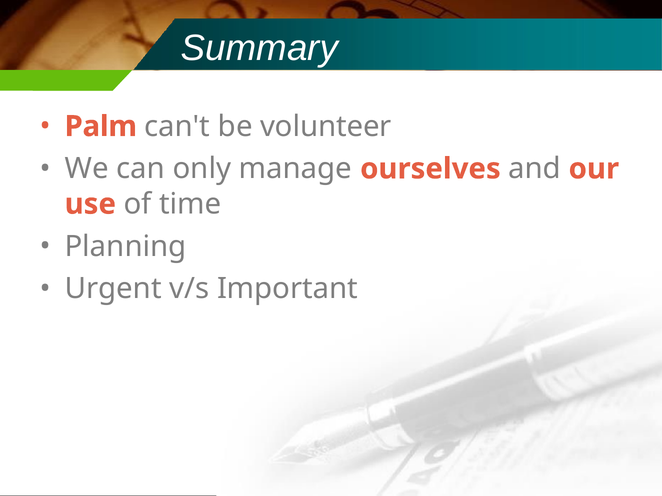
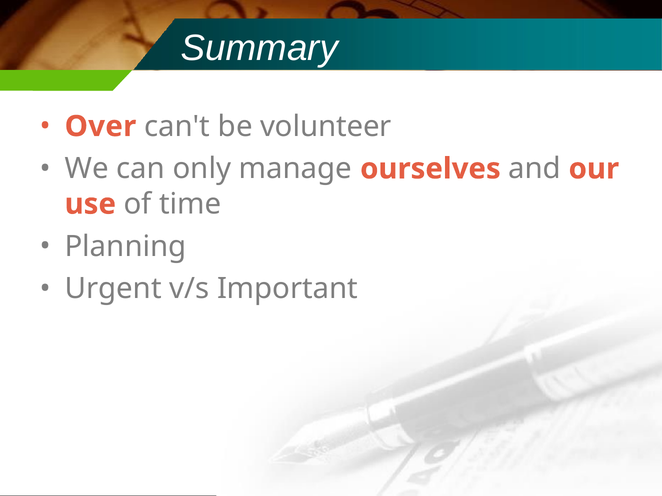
Palm: Palm -> Over (100, 127)
